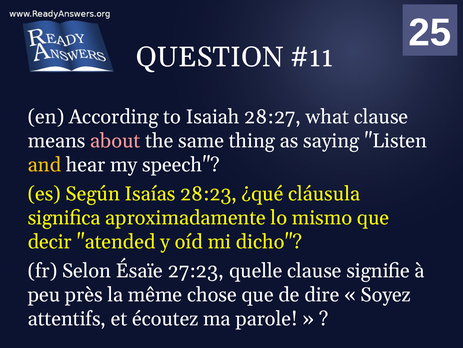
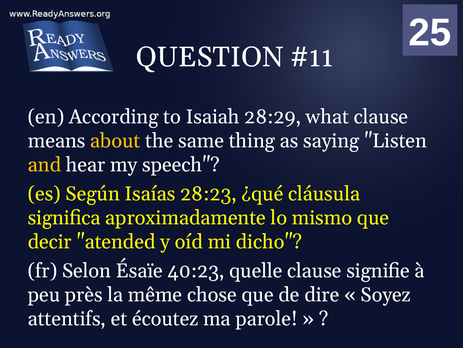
28:27: 28:27 -> 28:29 (273, 117)
about colour: pink -> yellow (115, 141)
27:23: 27:23 -> 40:23 (196, 270)
